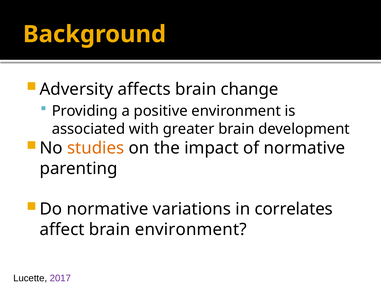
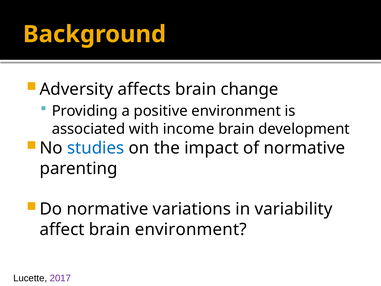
greater: greater -> income (189, 129)
studies colour: orange -> blue (96, 148)
correlates: correlates -> variability (294, 209)
